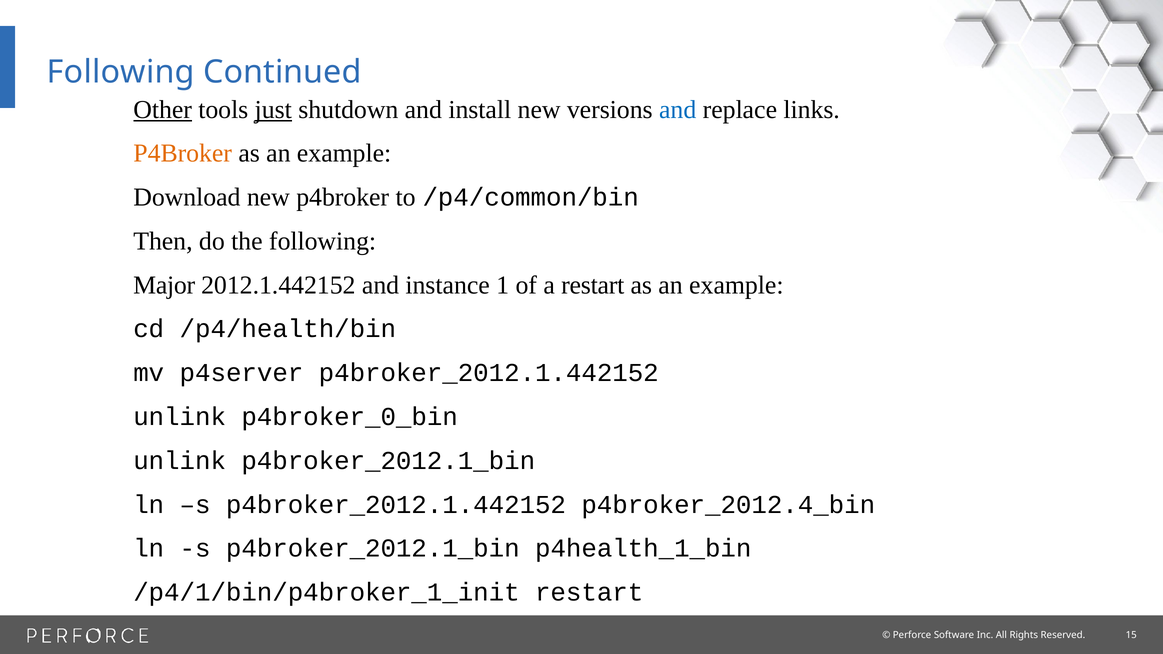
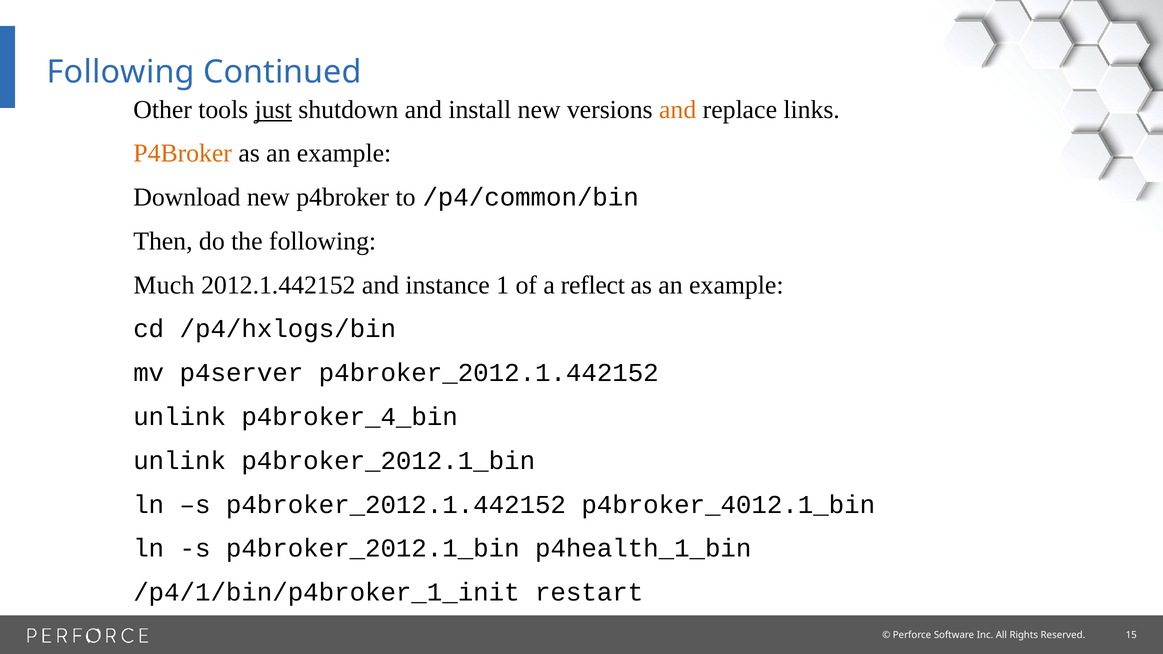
Other underline: present -> none (163, 110)
and colour: blue -> orange (678, 110)
Major: Major -> Much (164, 285)
a restart: restart -> reflect (593, 285)
/p4/health/bin: /p4/health/bin -> /p4/hxlogs/bin (288, 329)
p4broker_0_bin: p4broker_0_bin -> p4broker_4_bin (350, 417)
p4broker_2012.4_bin: p4broker_2012.4_bin -> p4broker_4012.1_bin (728, 505)
